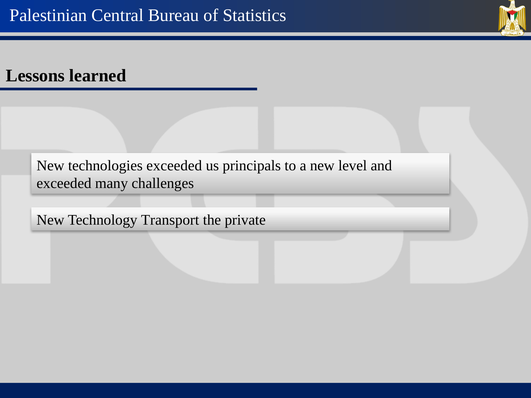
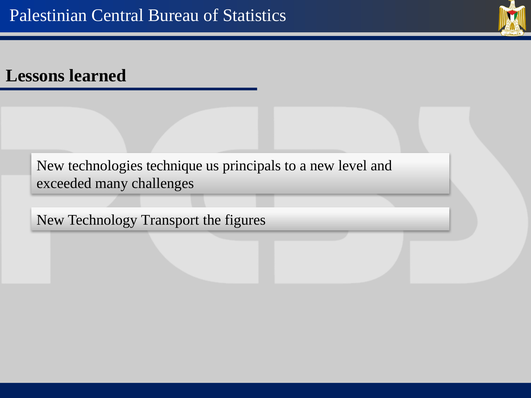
technologies exceeded: exceeded -> technique (174, 166)
private: private -> figures (245, 220)
